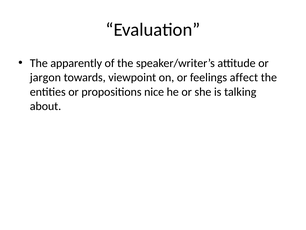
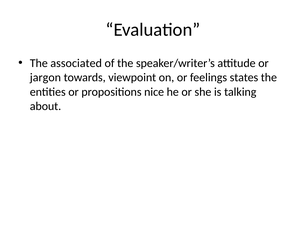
apparently: apparently -> associated (76, 63)
affect: affect -> states (244, 77)
